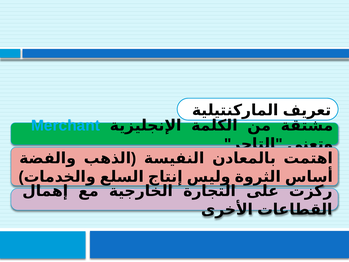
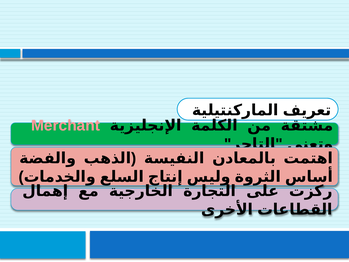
Merchant colour: light blue -> pink (66, 125)
